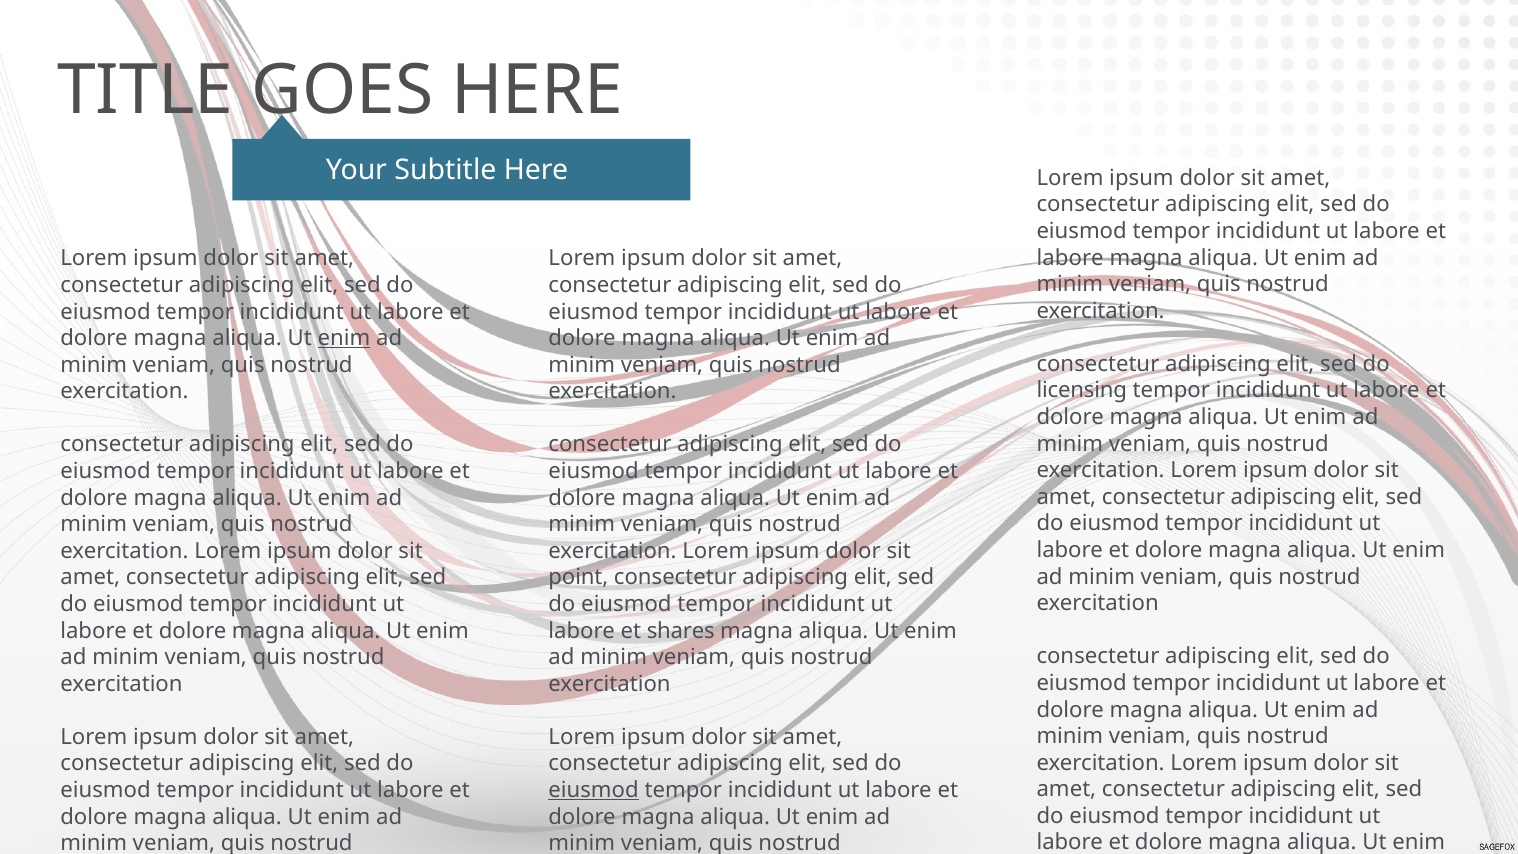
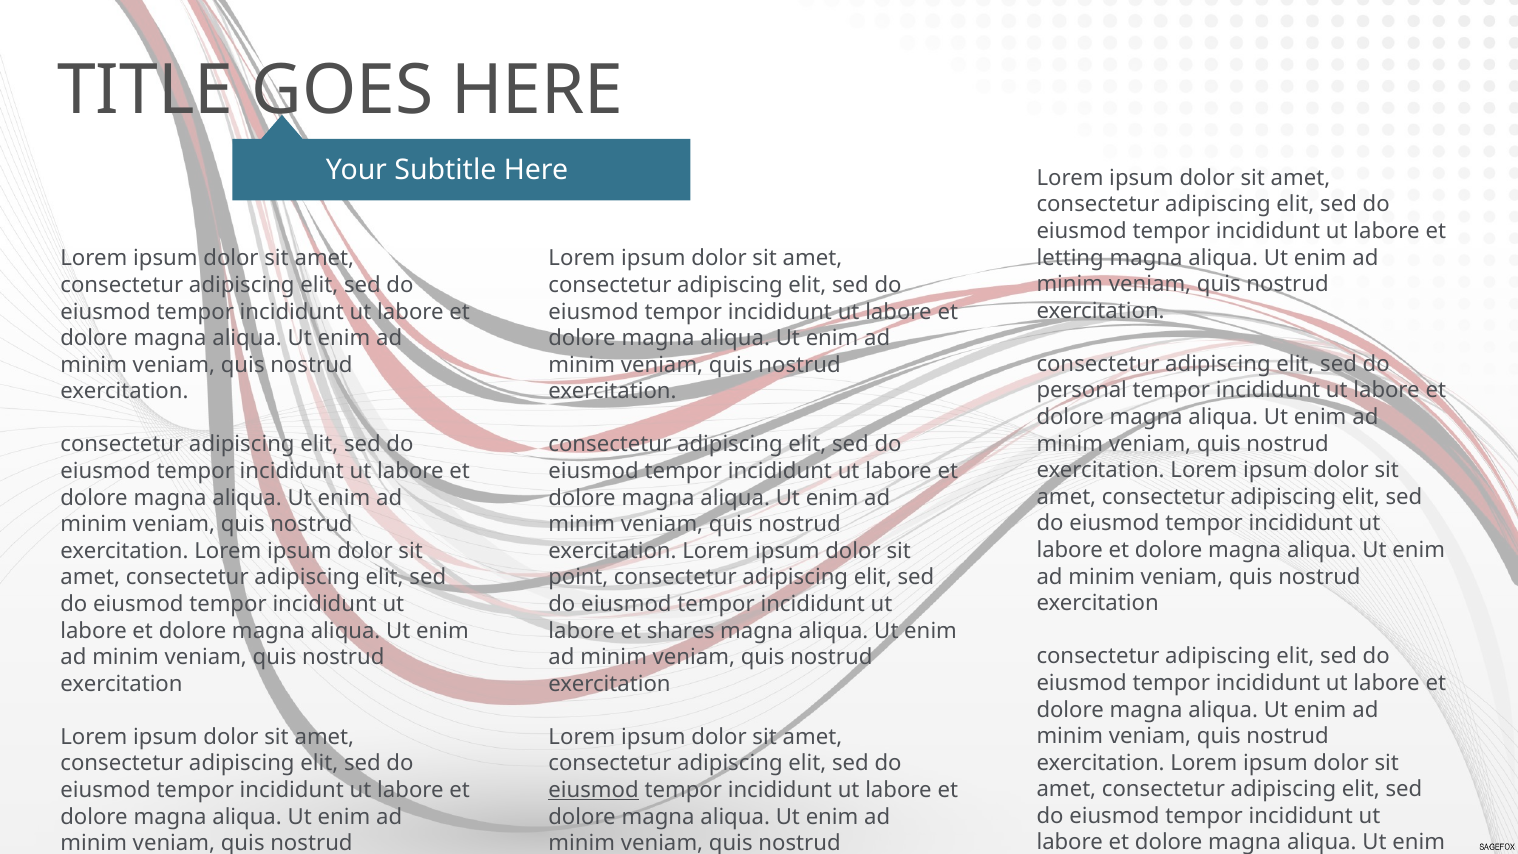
labore: labore -> letting (1070, 258)
enim underline: present -> none (344, 338)
licensing: licensing -> personal (1082, 391)
